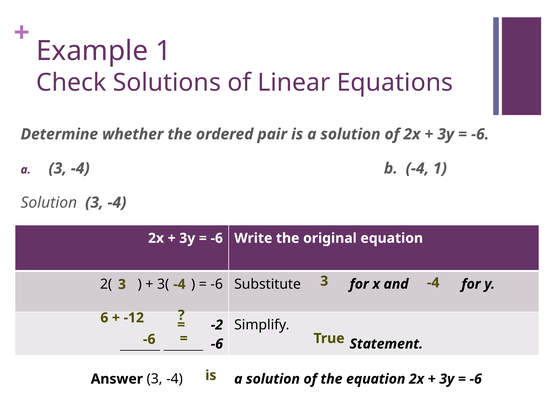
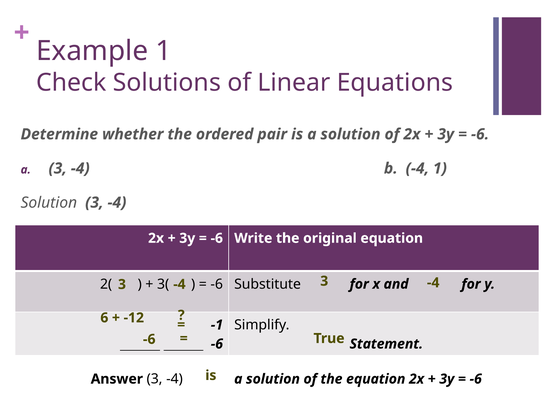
-2: -2 -> -1 (217, 325)
